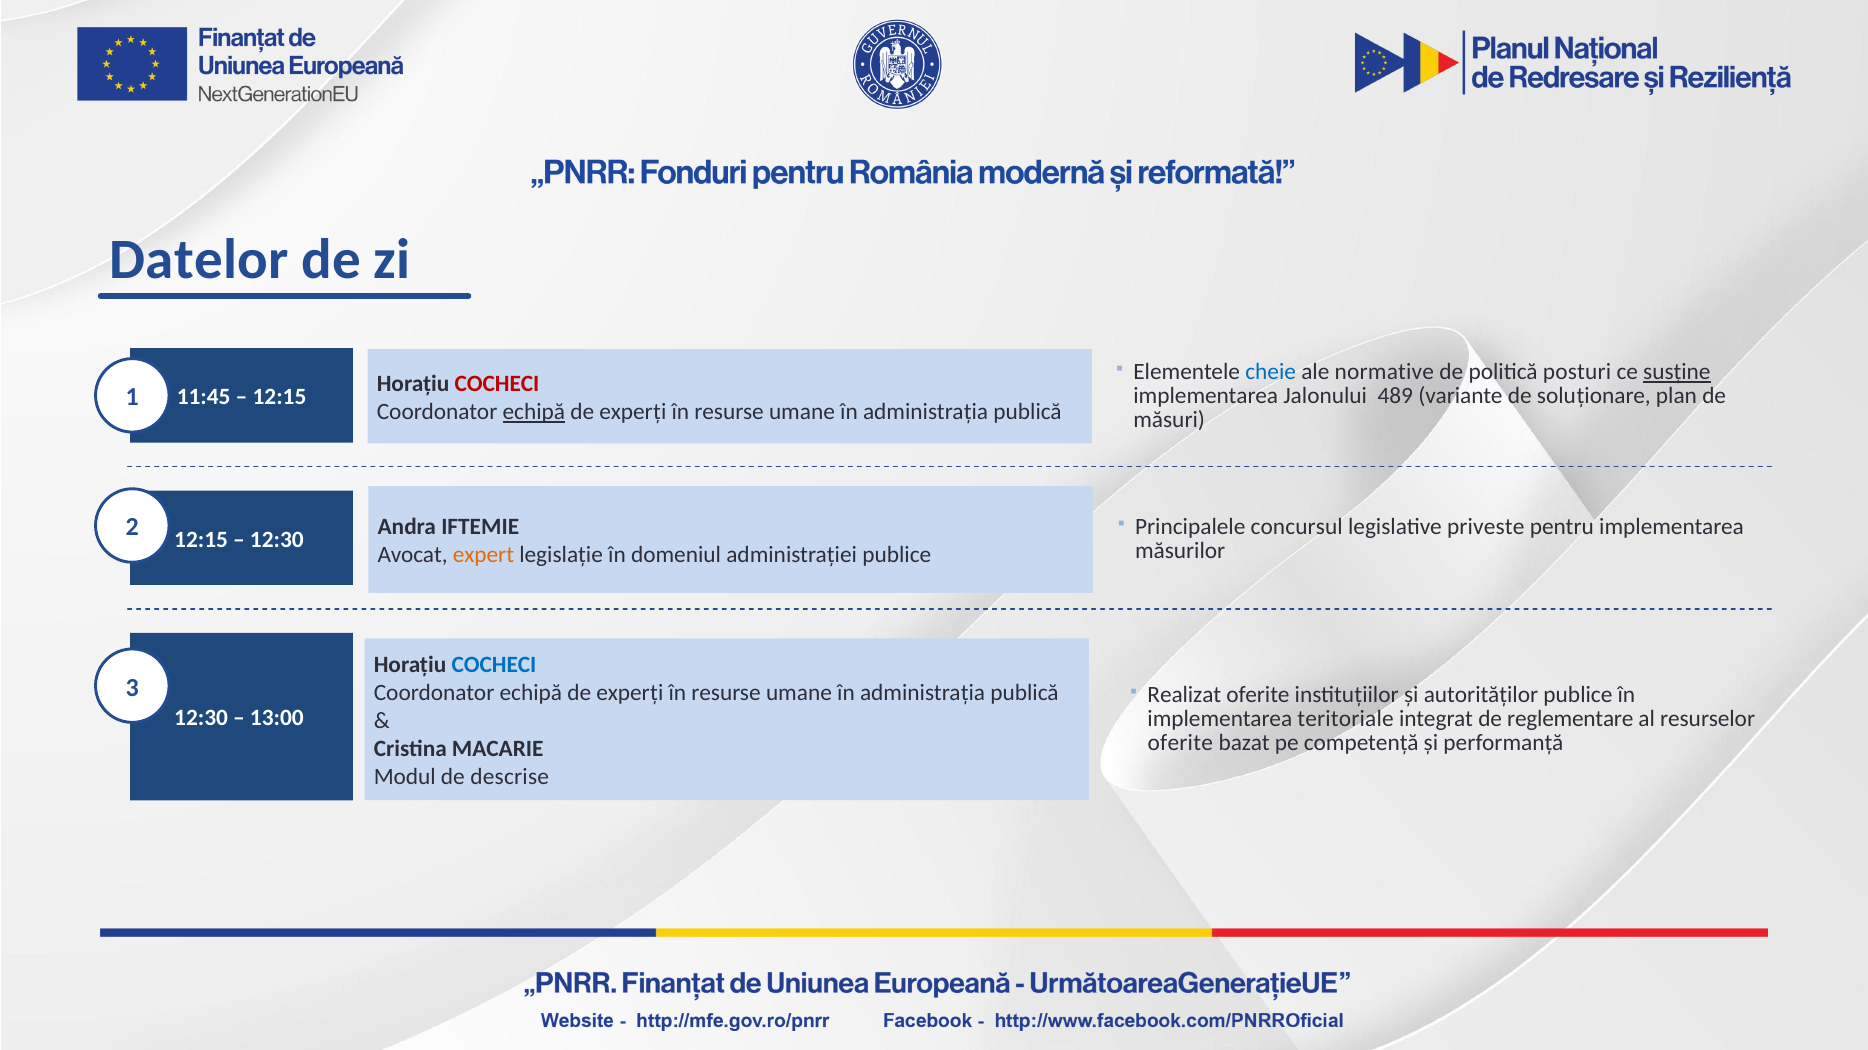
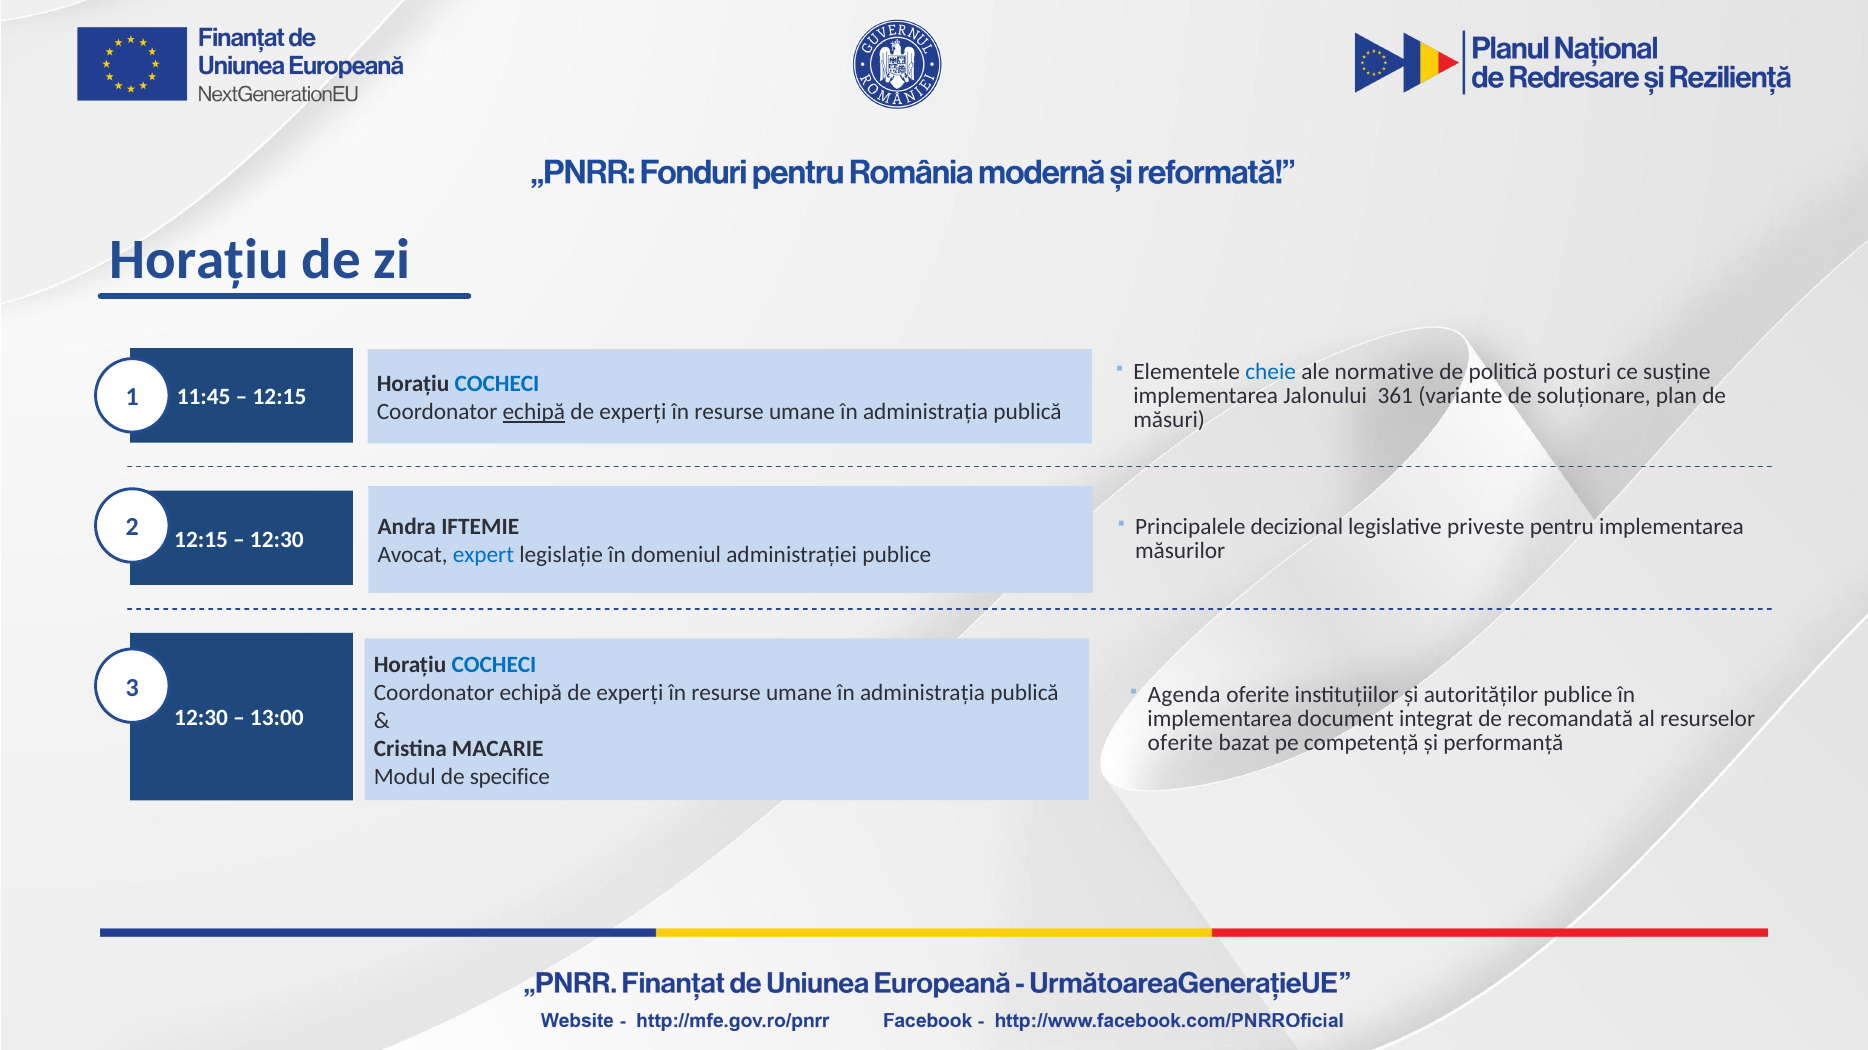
Datelor: Datelor -> Horațiu (199, 260)
susţine underline: present -> none (1677, 372)
COCHECI colour: red -> blue (497, 384)
489: 489 -> 361 (1395, 396)
concursul: concursul -> decizional (1297, 527)
expert colour: orange -> blue (483, 556)
Realizat: Realizat -> Agenda (1184, 695)
teritoriale: teritoriale -> document (1346, 719)
reglementare: reglementare -> recomandată (1570, 719)
descrise: descrise -> specifice (510, 778)
